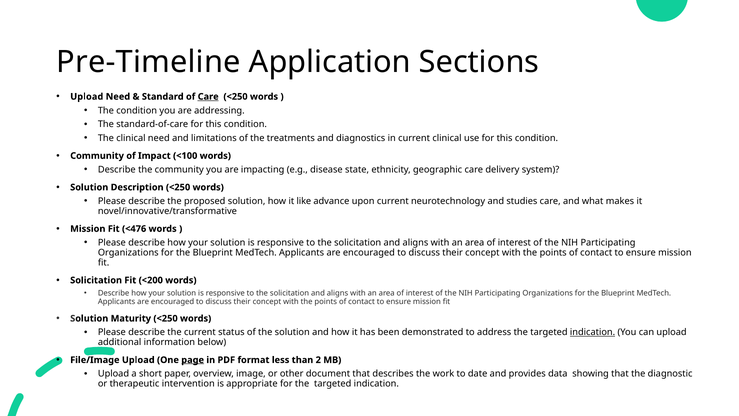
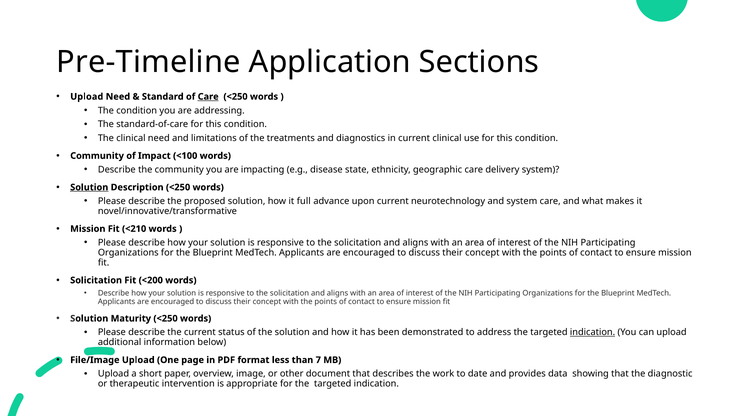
Solution underline: none -> present (89, 187)
like: like -> full (304, 201)
and studies: studies -> system (522, 201)
<476: <476 -> <210 (134, 229)
page underline: present -> none (193, 360)
2: 2 -> 7 (318, 360)
